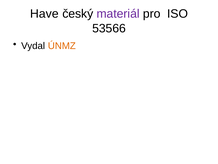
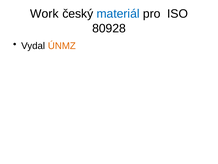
Have: Have -> Work (44, 14)
materiál colour: purple -> blue (118, 14)
53566: 53566 -> 80928 (109, 28)
